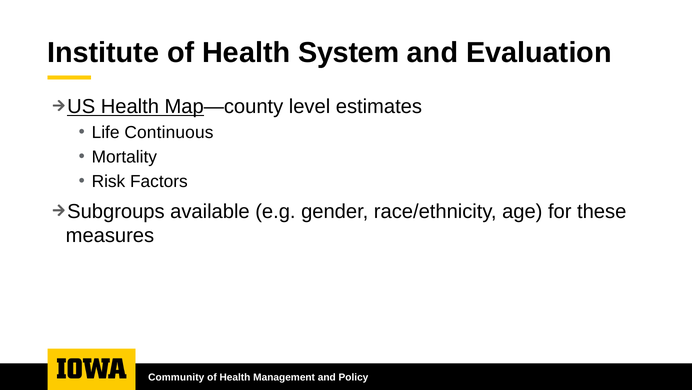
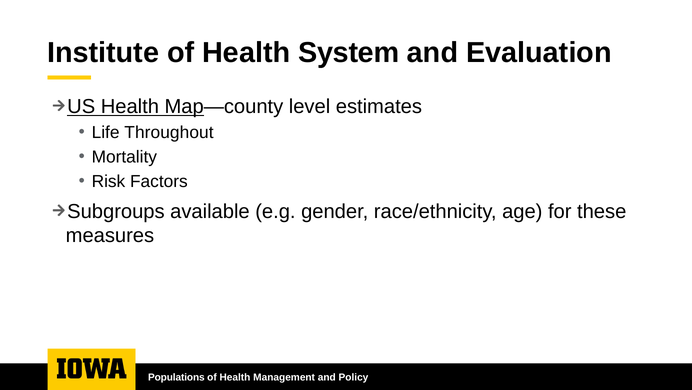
Continuous: Continuous -> Throughout (169, 132)
Community: Community -> Populations (176, 377)
